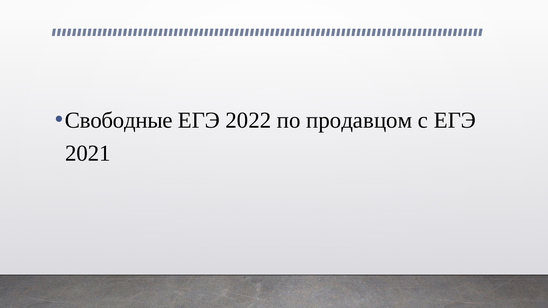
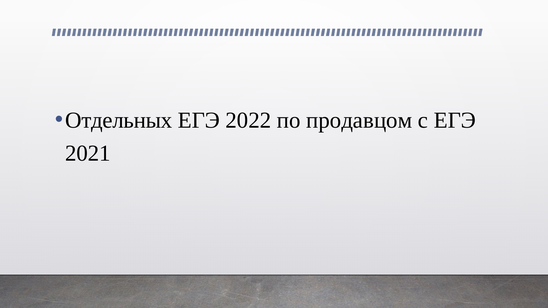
Свободные: Свободные -> Отдельных (119, 120)
